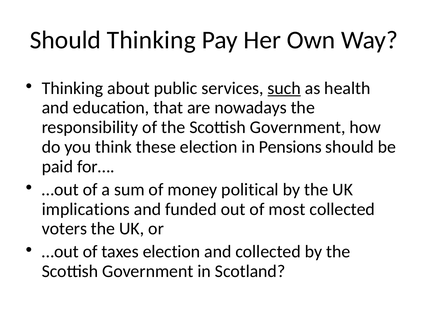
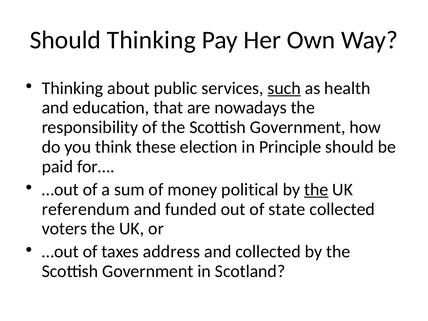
Pensions: Pensions -> Principle (290, 147)
the underline: none -> present (316, 190)
implications: implications -> referendum (86, 209)
most: most -> state (287, 209)
taxes election: election -> address (171, 252)
